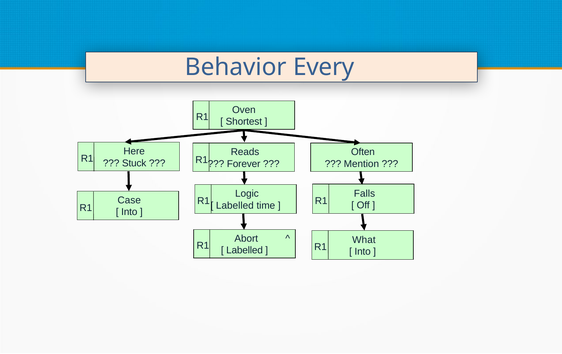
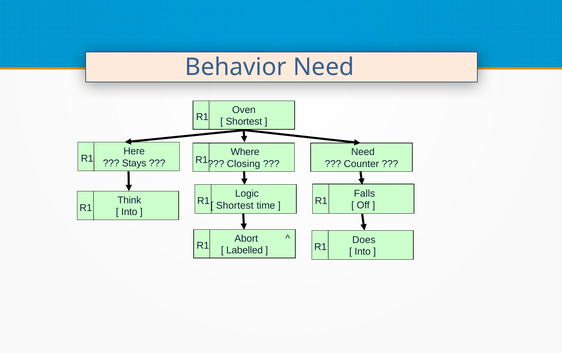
Behavior Every: Every -> Need (324, 67)
Reads: Reads -> Where (245, 152)
Often: Often -> Need (363, 152)
Stuck: Stuck -> Stays (134, 163)
Forever: Forever -> Closing (244, 164)
Mention: Mention -> Counter (361, 164)
Case: Case -> Think (129, 200)
Labelled: Labelled -> Shortest (235, 206)
What: What -> Does (364, 240)
